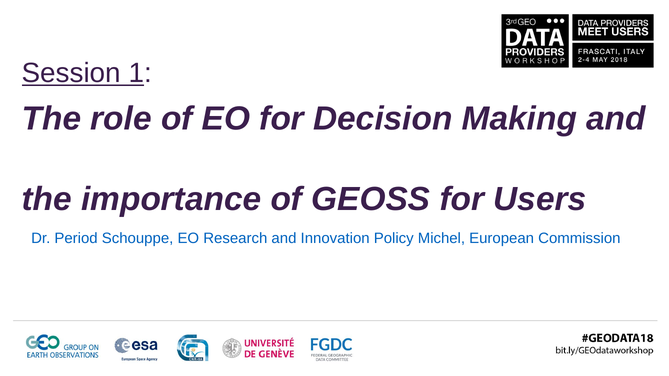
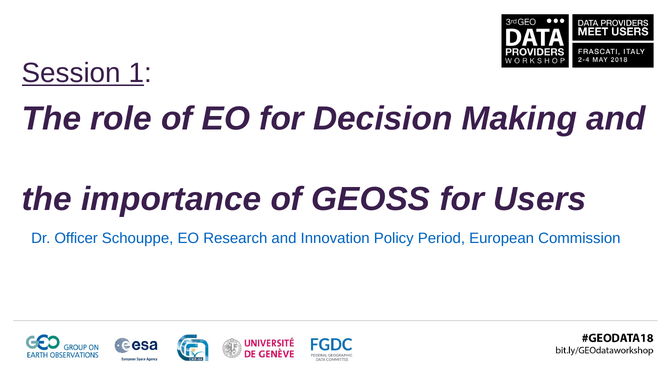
Period: Period -> Officer (76, 238)
Michel: Michel -> Period (441, 238)
